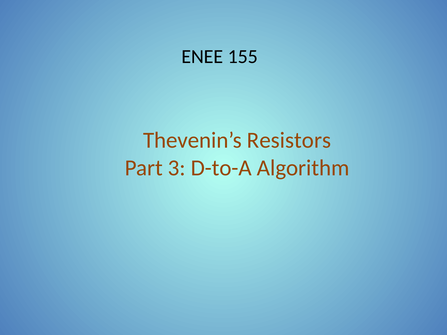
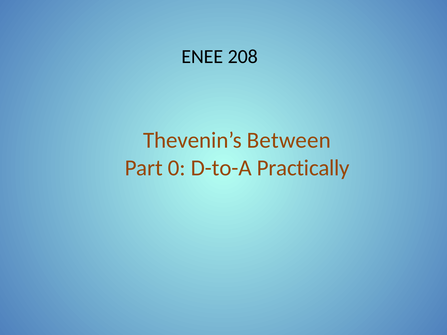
155: 155 -> 208 (243, 57)
Resistors: Resistors -> Between (289, 141)
3: 3 -> 0 (177, 168)
Algorithm: Algorithm -> Practically (303, 168)
